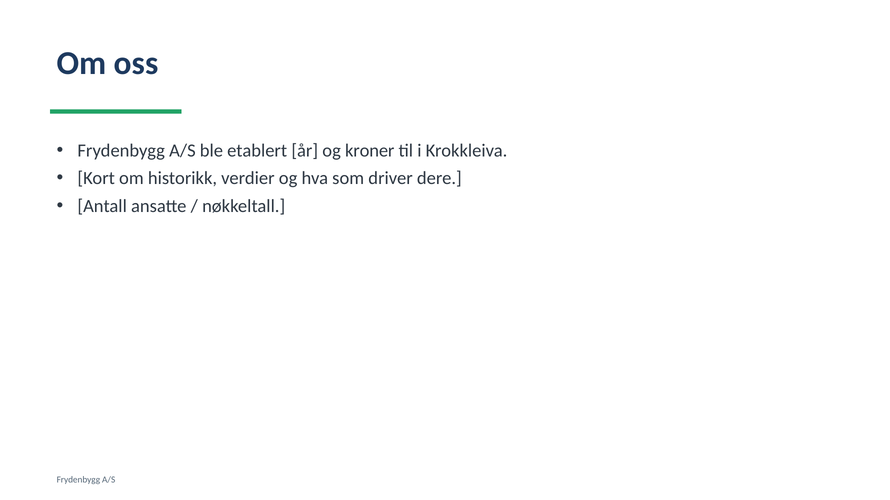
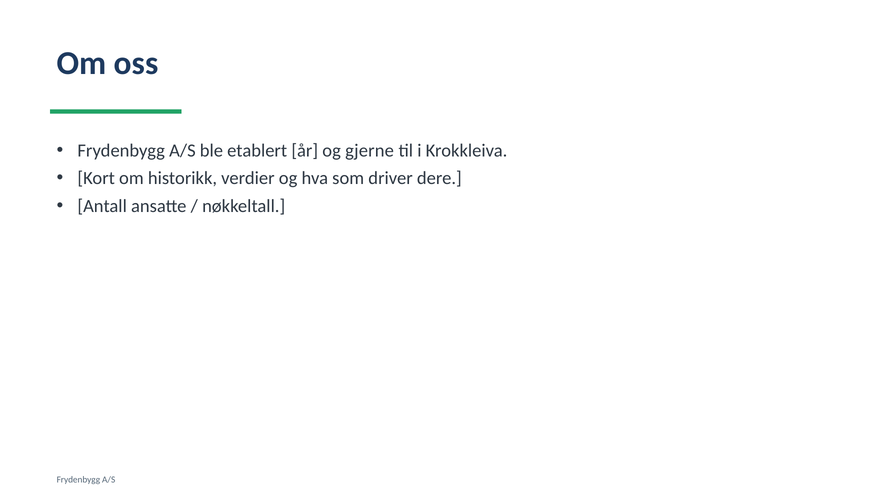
kroner: kroner -> gjerne (370, 151)
